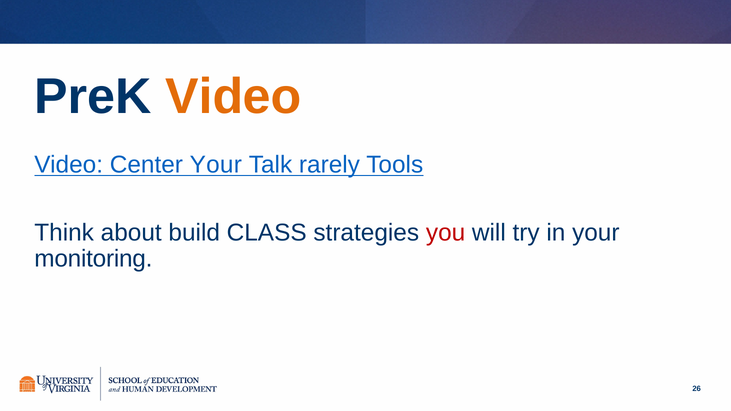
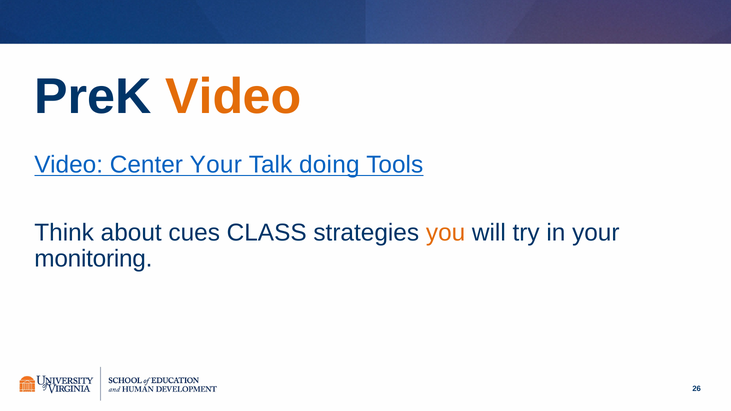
rarely: rarely -> doing (329, 165)
build: build -> cues (194, 233)
you colour: red -> orange (446, 233)
